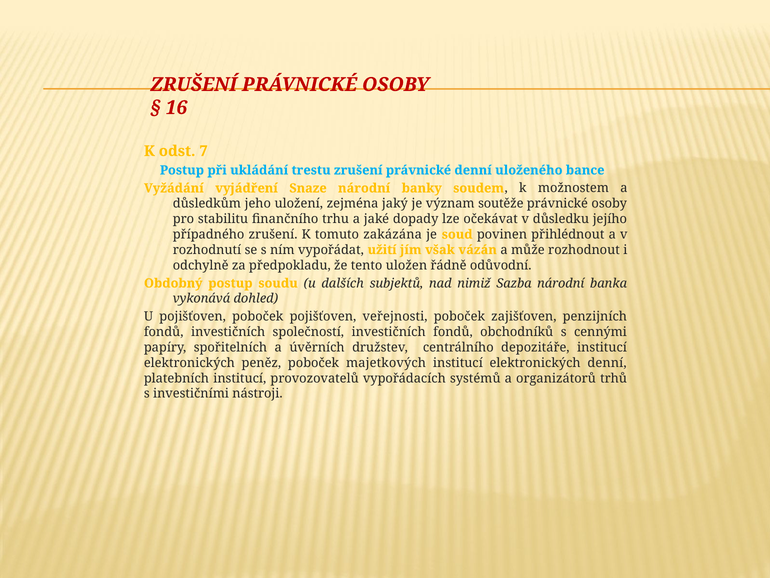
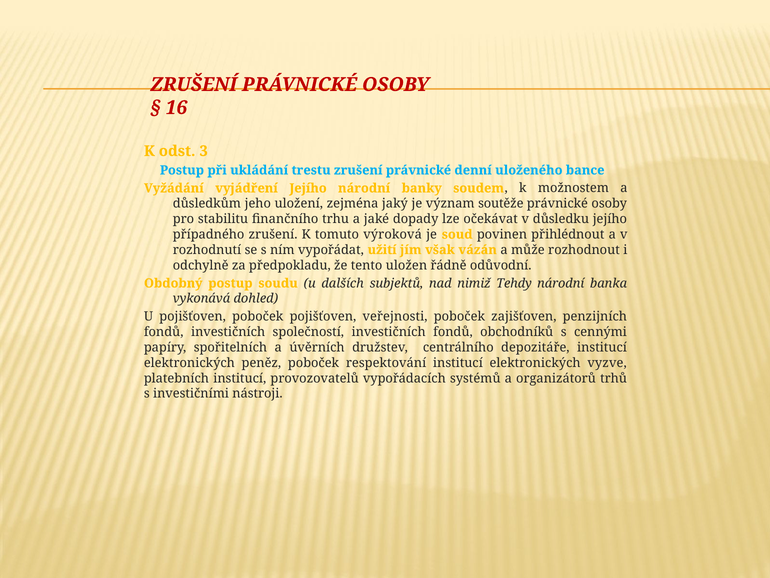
7: 7 -> 3 (204, 151)
vyjádření Snaze: Snaze -> Jejího (308, 188)
zakázána: zakázána -> výroková (393, 234)
Sazba: Sazba -> Tehdy (514, 283)
majetkových: majetkových -> respektování (386, 363)
elektronických denní: denní -> vyzve (607, 363)
